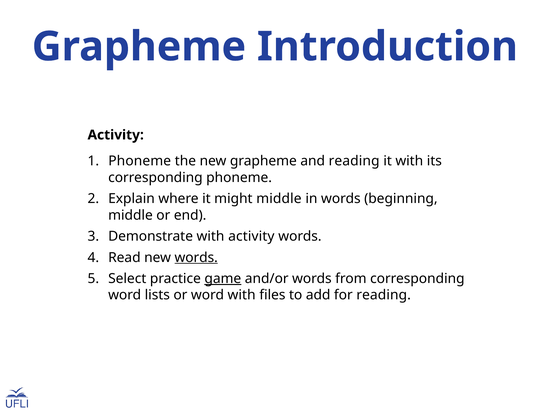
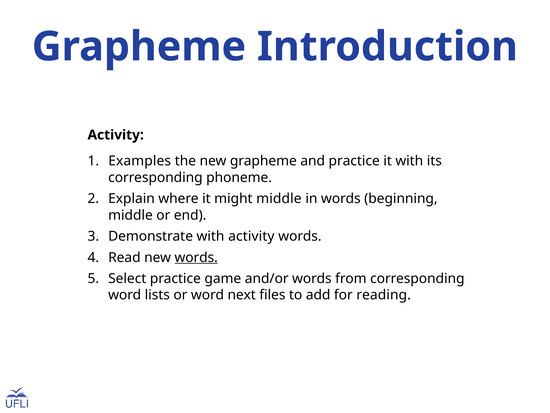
Phoneme: Phoneme -> Examples (140, 161)
and reading: reading -> practice (354, 161)
game underline: present -> none (223, 278)
word with: with -> next (242, 295)
